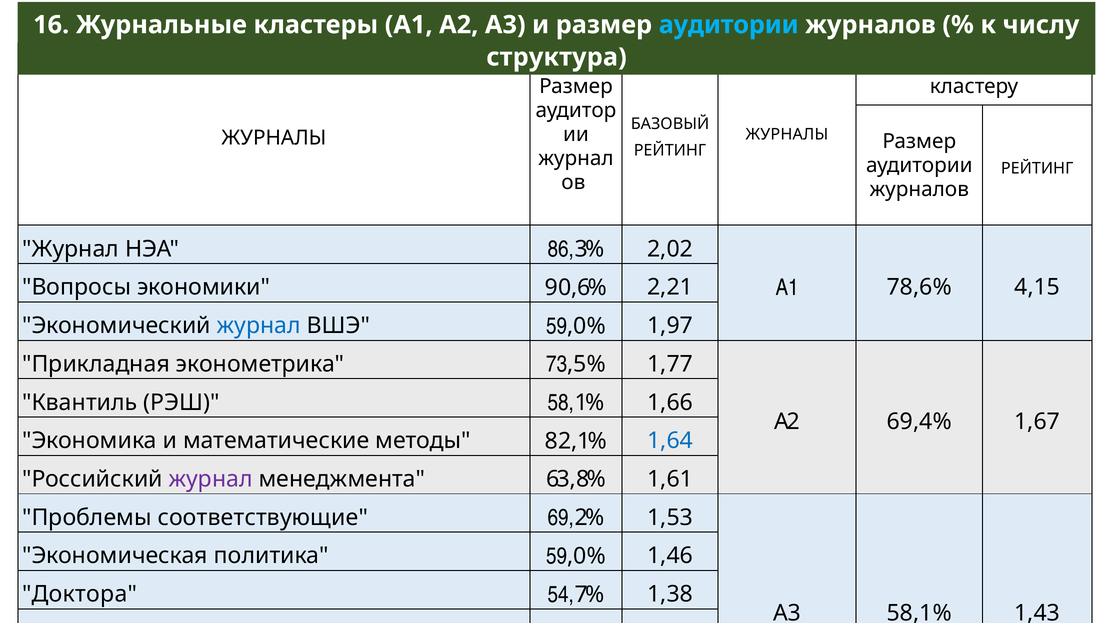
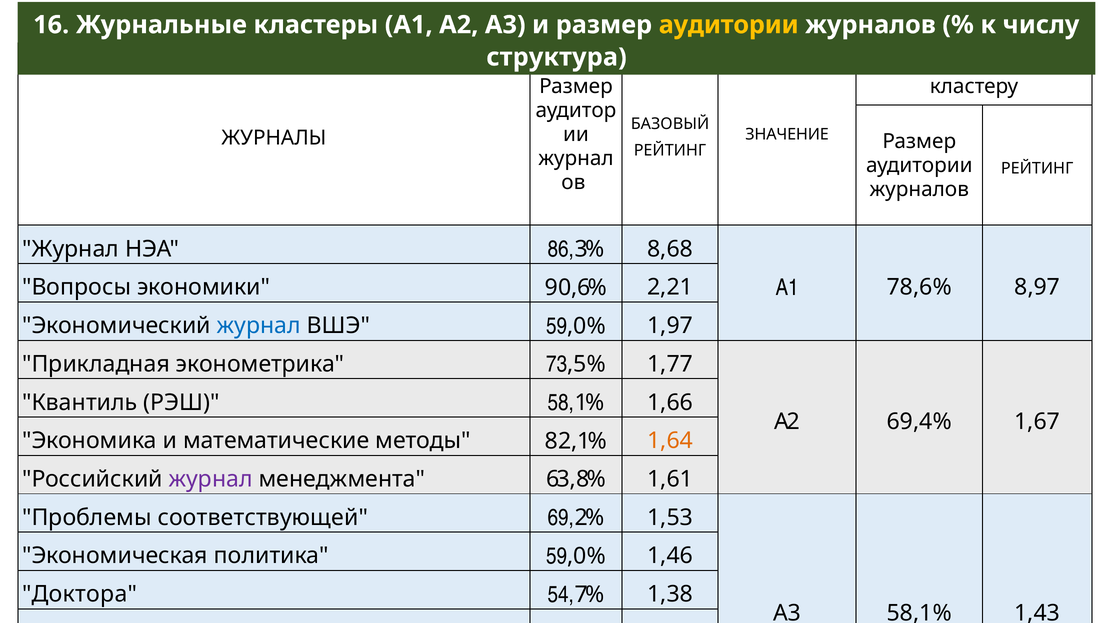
аудитории colour: light blue -> yellow (729, 25)
ЖУРНАЛЫ: ЖУРНАЛЫ -> ЗНАЧЕНИЕ (787, 134)
2,02: 2,02 -> 8,68 (670, 249)
4,15: 4,15 -> 8,97 (1037, 287)
1,64 colour: blue -> orange (670, 441)
соответствующие: соответствующие -> соответствующей (263, 518)
